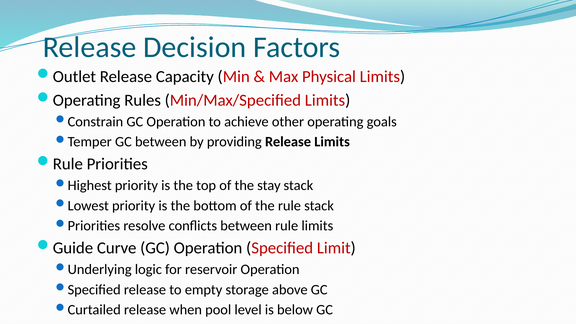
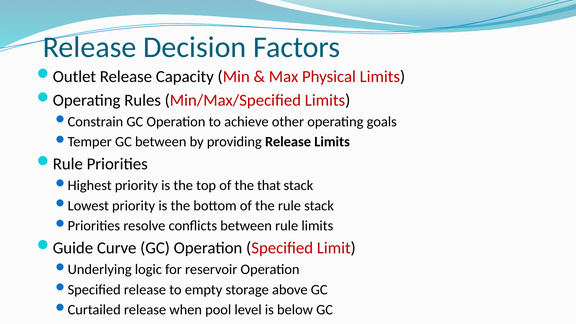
stay: stay -> that (269, 185)
